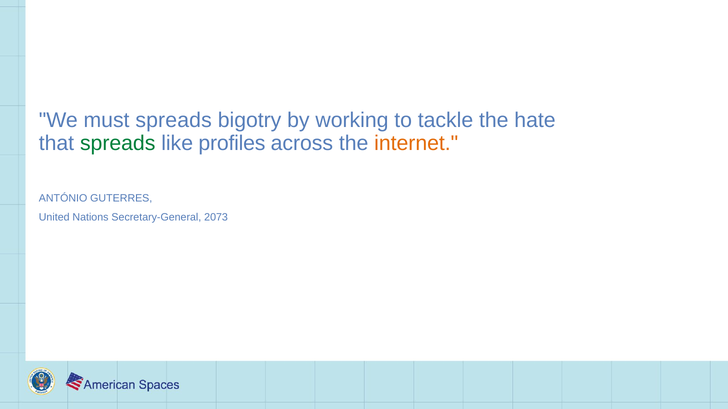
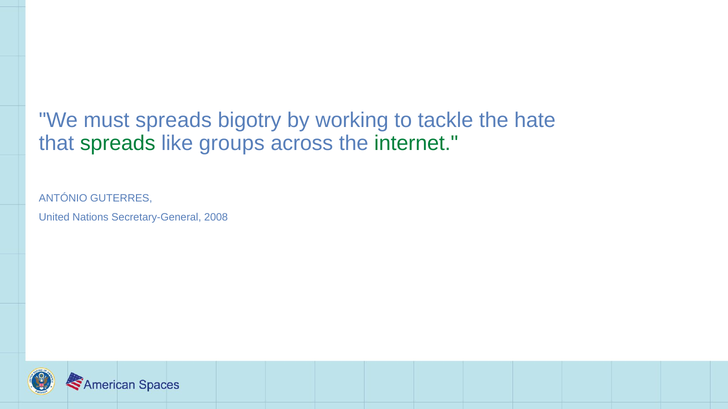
profiles: profiles -> groups (232, 143)
internet colour: orange -> green (416, 143)
2073: 2073 -> 2008 (216, 218)
